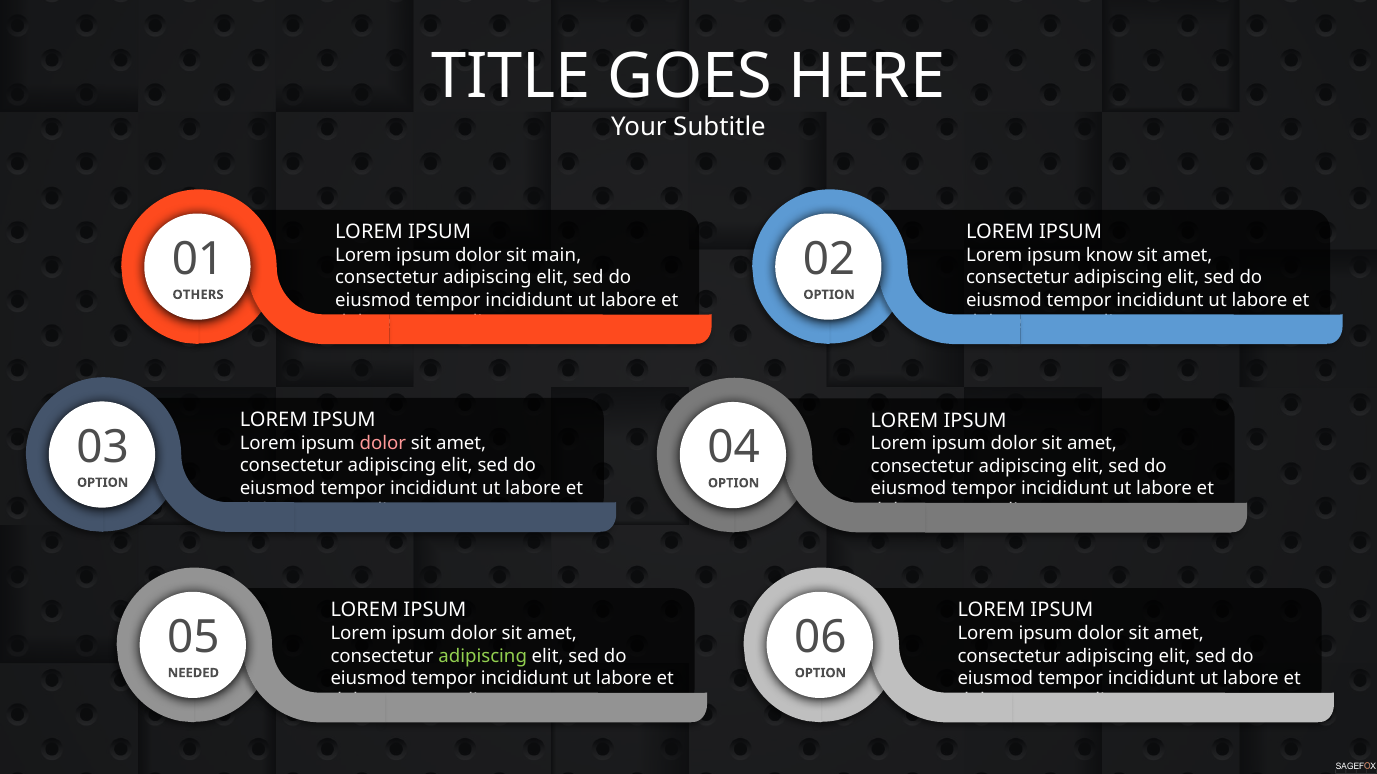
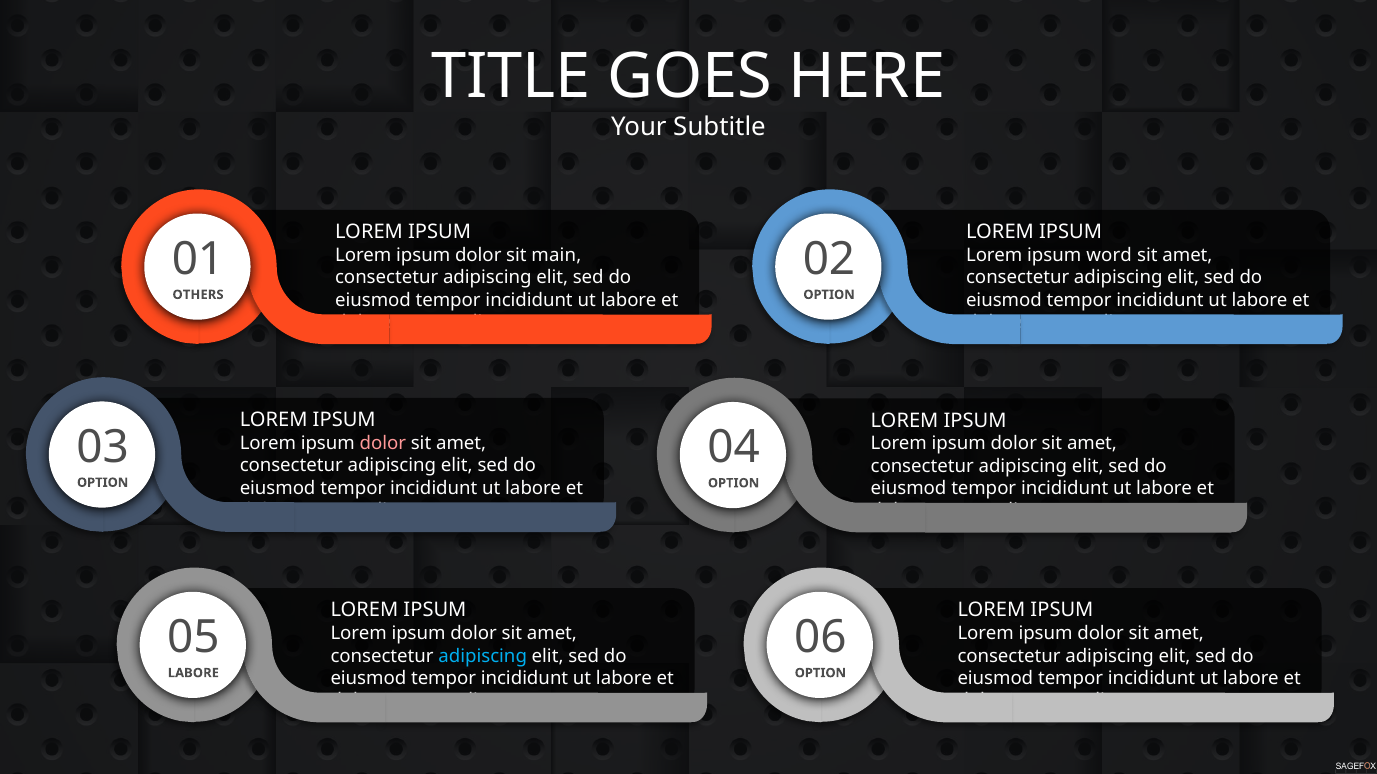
know: know -> word (1109, 255)
adipiscing colour: light green -> light blue (483, 656)
NEEDED: NEEDED -> LABORE (193, 673)
